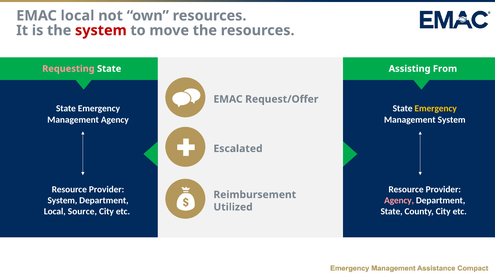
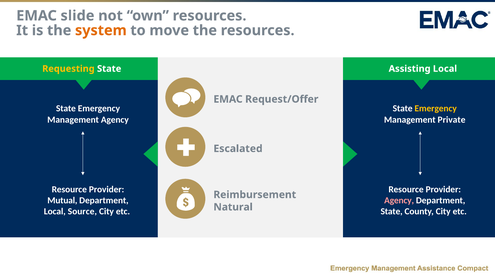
EMAC local: local -> slide (77, 16)
system colour: red -> orange (101, 30)
Requesting colour: pink -> yellow (68, 69)
Assisting From: From -> Local (445, 69)
Management System: System -> Private (452, 120)
System: System -> Mutual (62, 201)
Utilized: Utilized -> Natural (233, 207)
